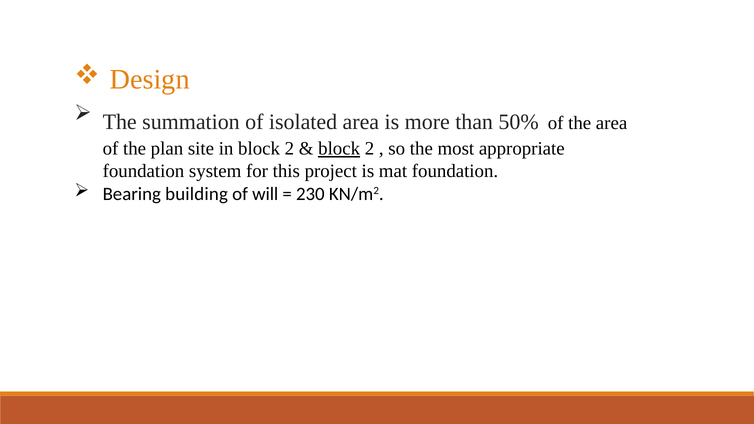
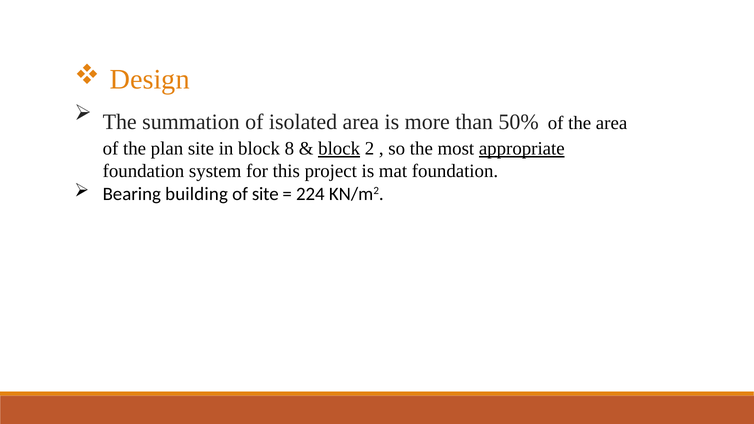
in block 2: 2 -> 8 (289, 149)
appropriate underline: none -> present (522, 149)
of will: will -> site (265, 194)
230: 230 -> 224 (310, 194)
